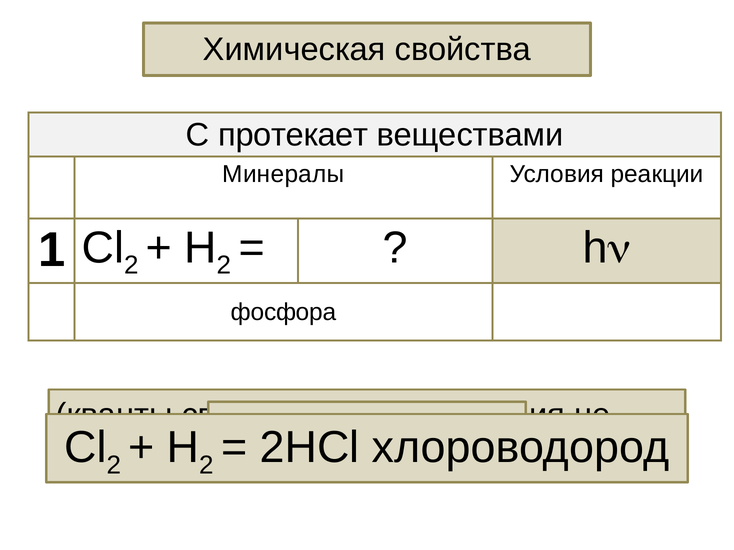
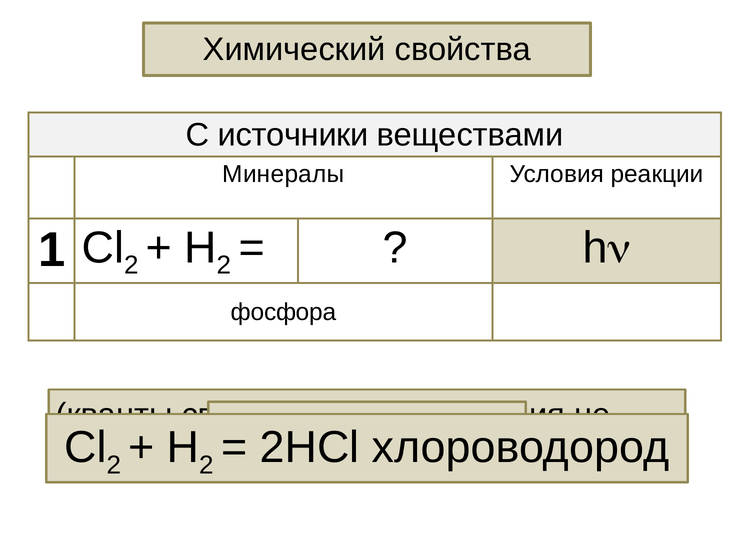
Химическая: Химическая -> Химический (294, 50)
протекает: протекает -> источники (293, 135)
